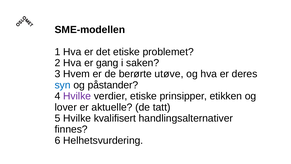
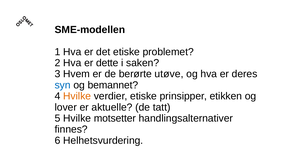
gang: gang -> dette (107, 63)
påstander: påstander -> bemannet (113, 85)
Hvilke colour: purple -> orange (77, 96)
kvalifisert: kvalifisert -> motsetter (115, 118)
